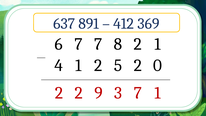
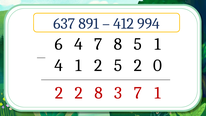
369: 369 -> 994 (148, 24)
6 7: 7 -> 4 (78, 44)
8 2: 2 -> 5 (138, 44)
2 9: 9 -> 8 (98, 93)
